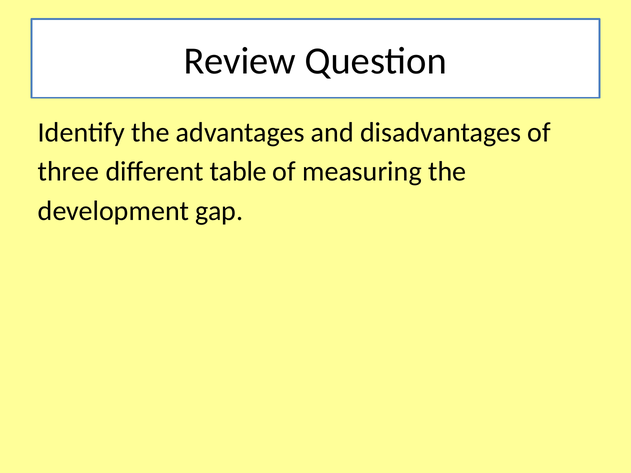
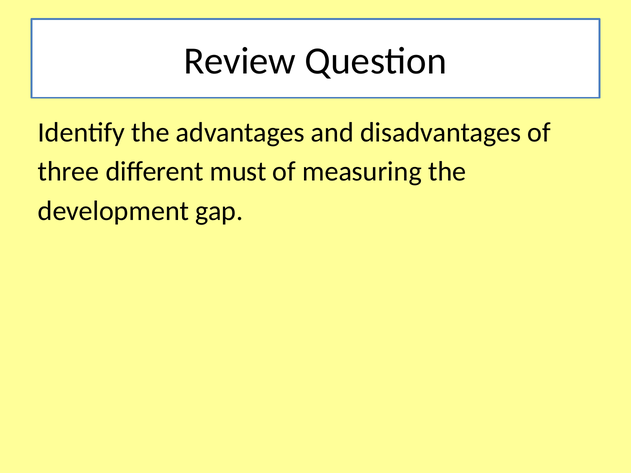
table: table -> must (238, 172)
